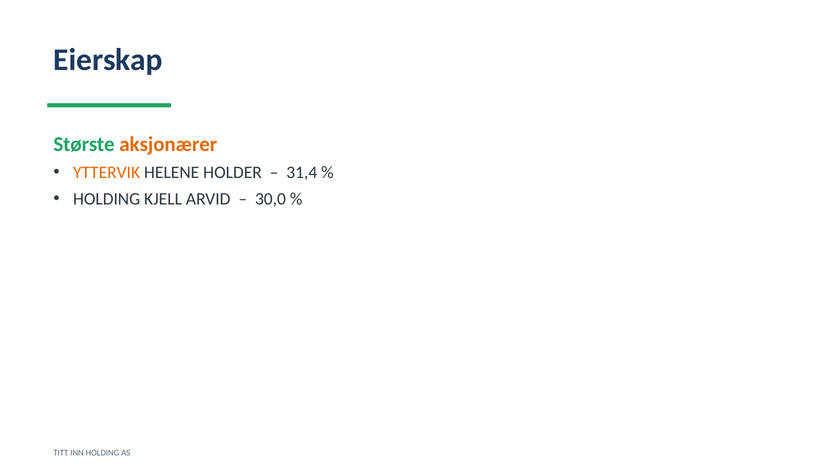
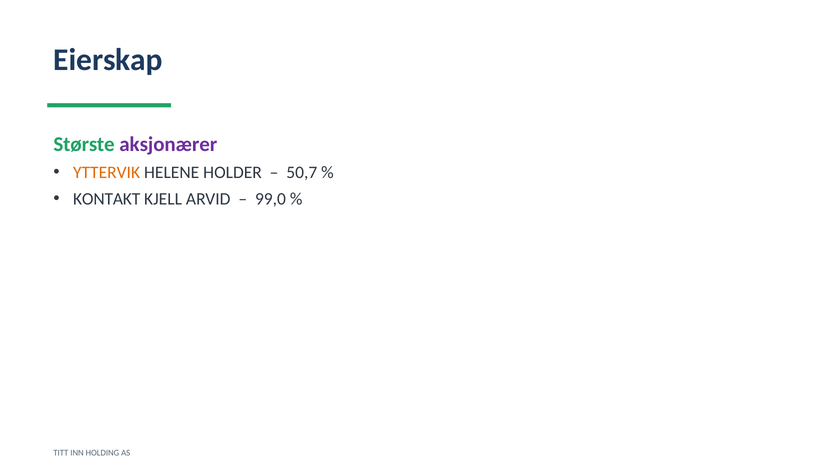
aksjonærer colour: orange -> purple (168, 144)
31,4: 31,4 -> 50,7 (302, 173)
HOLDING: HOLDING -> KONTAKT (107, 199)
30,0: 30,0 -> 99,0 (270, 199)
